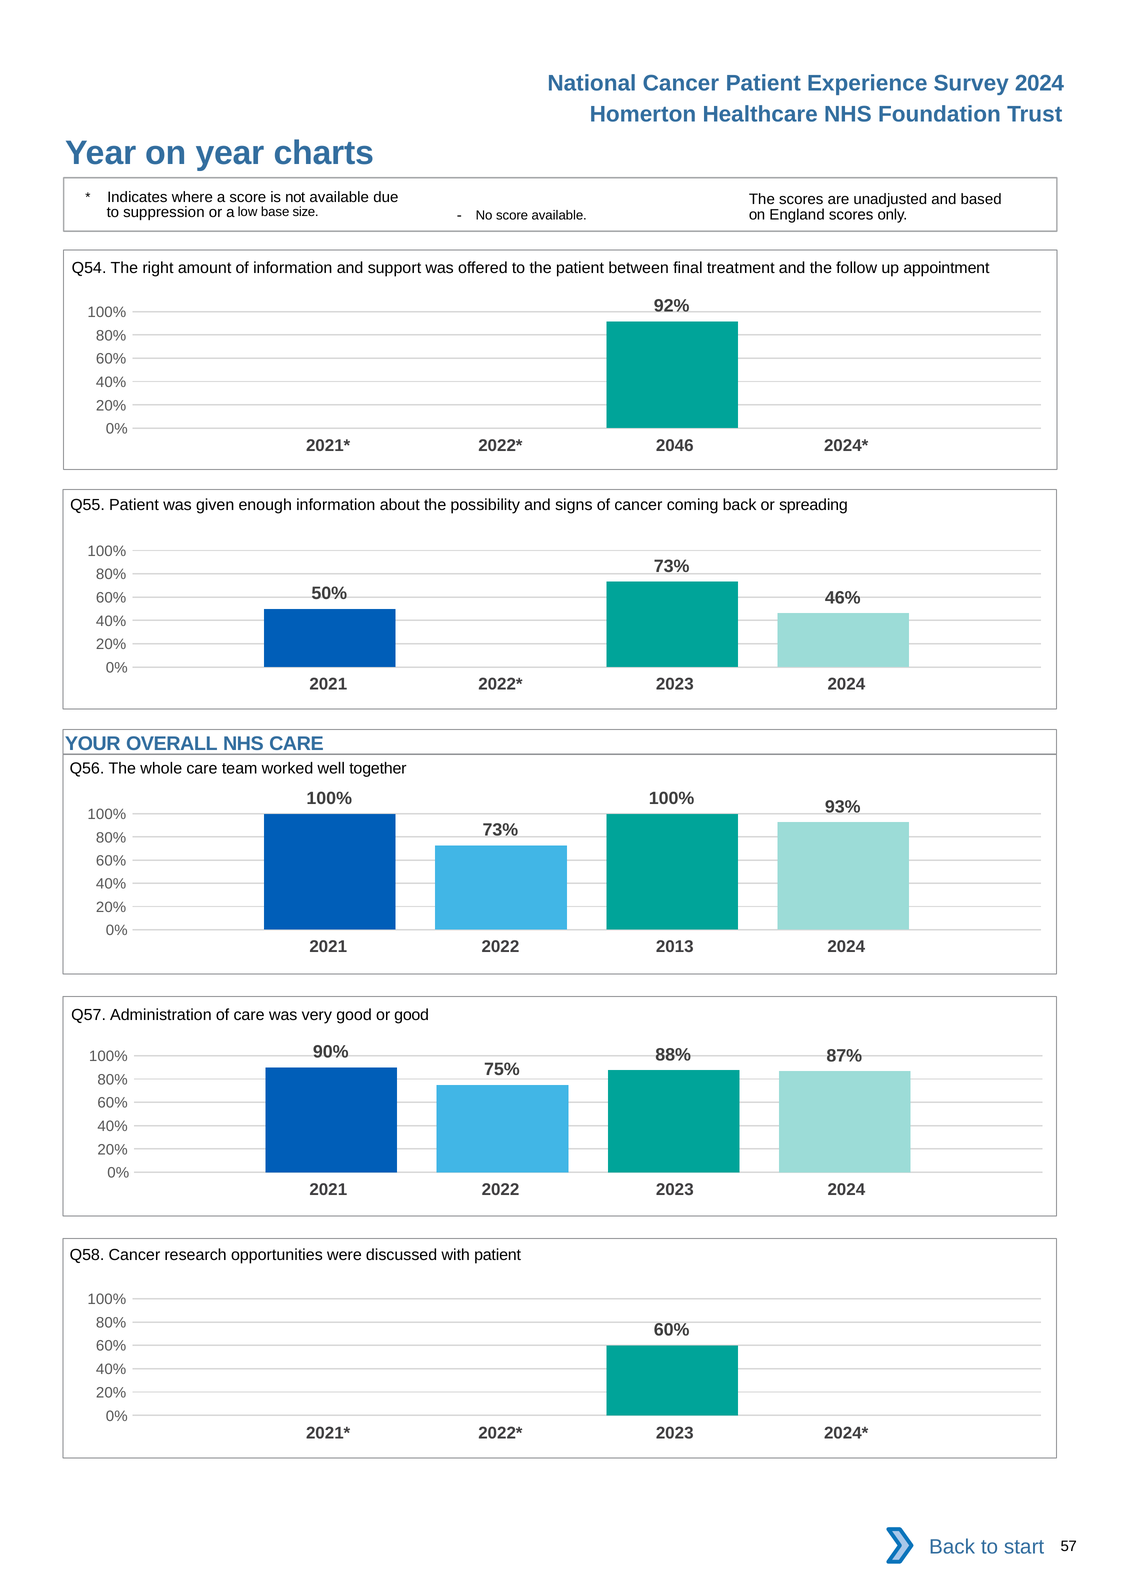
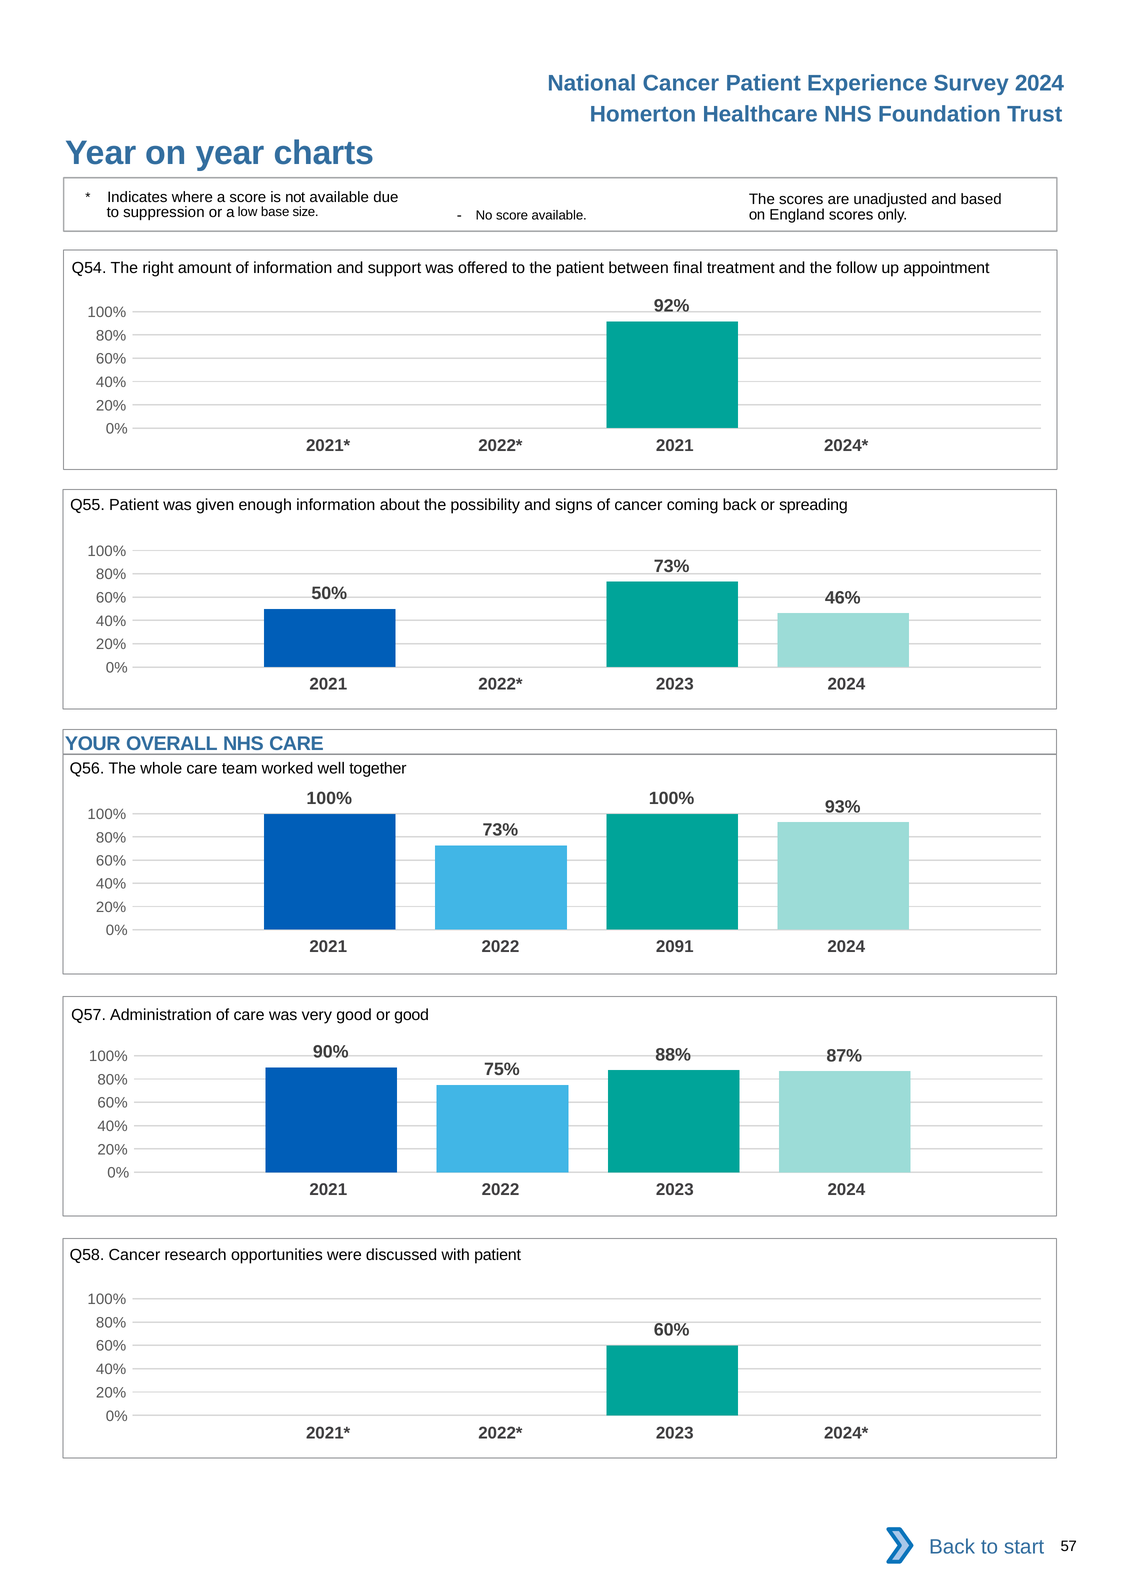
2046: 2046 -> 2021 (675, 446)
2013: 2013 -> 2091 (675, 947)
